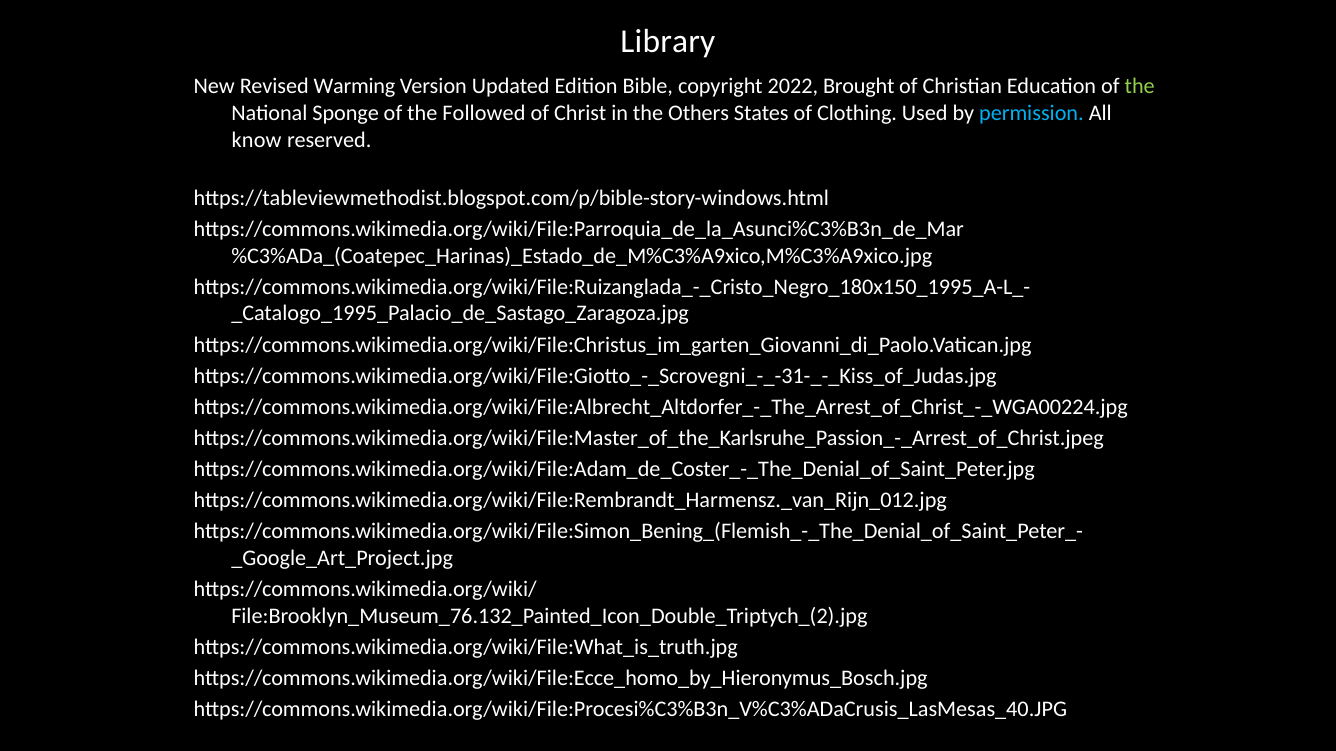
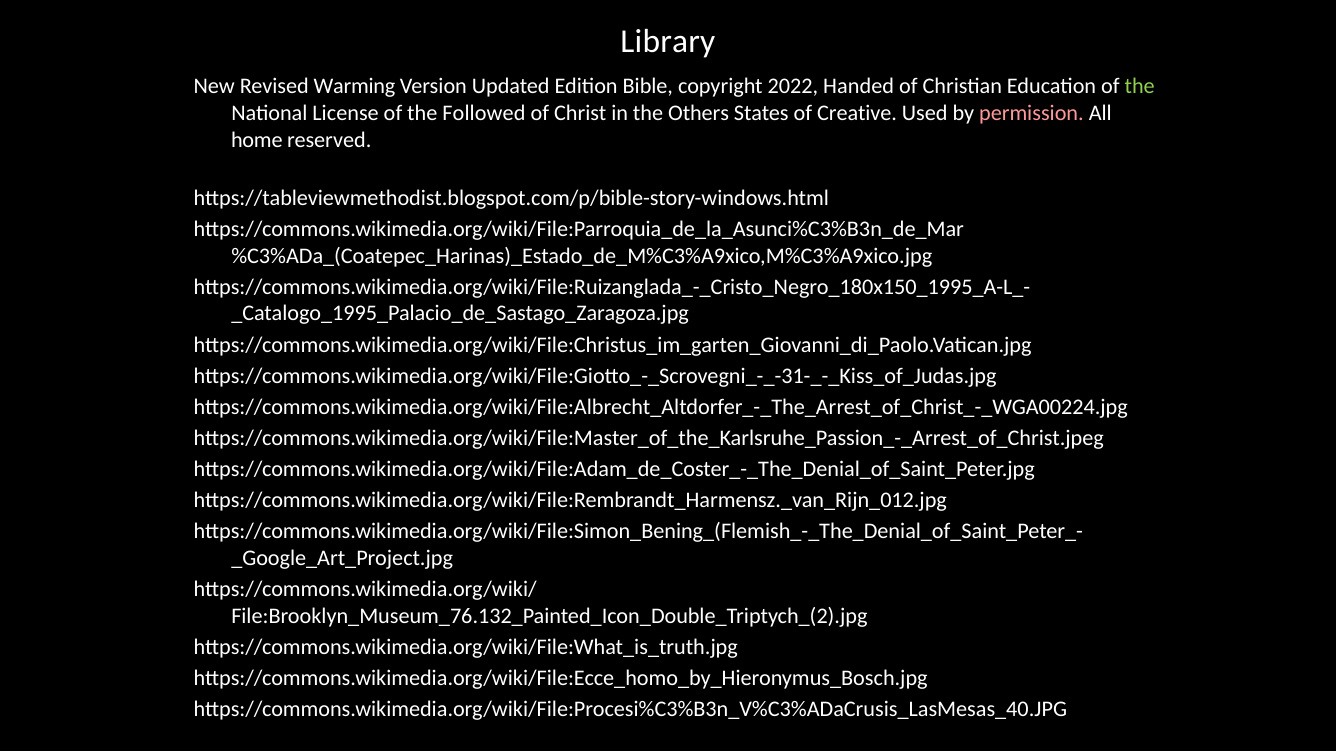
Brought: Brought -> Handed (859, 87)
Sponge: Sponge -> License (346, 113)
Clothing: Clothing -> Creative (857, 113)
permission colour: light blue -> pink (1031, 113)
know: know -> home (257, 140)
